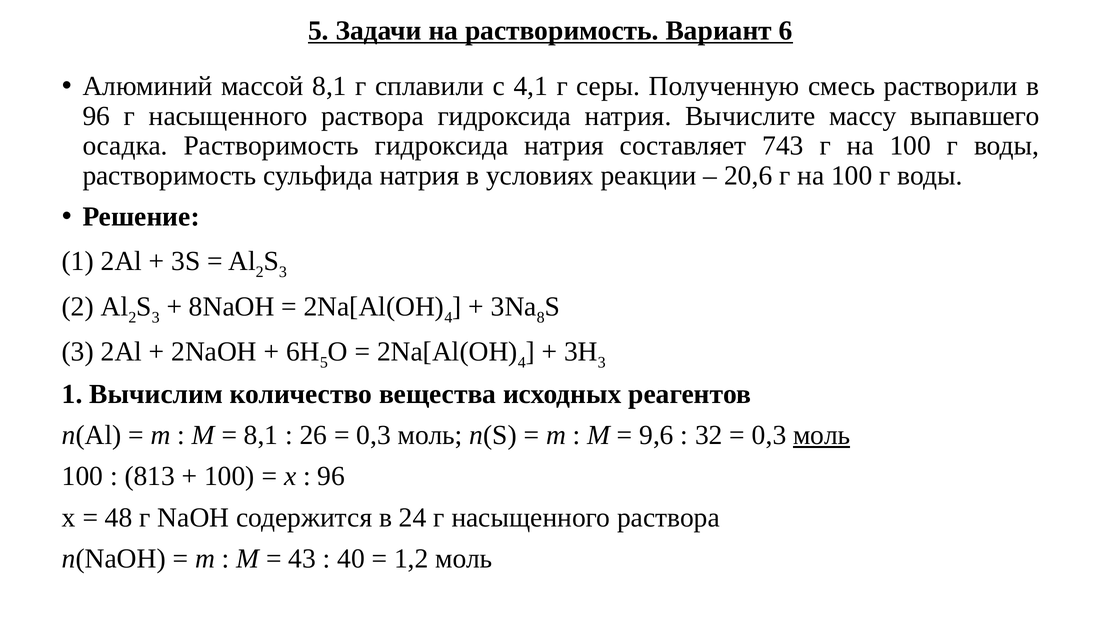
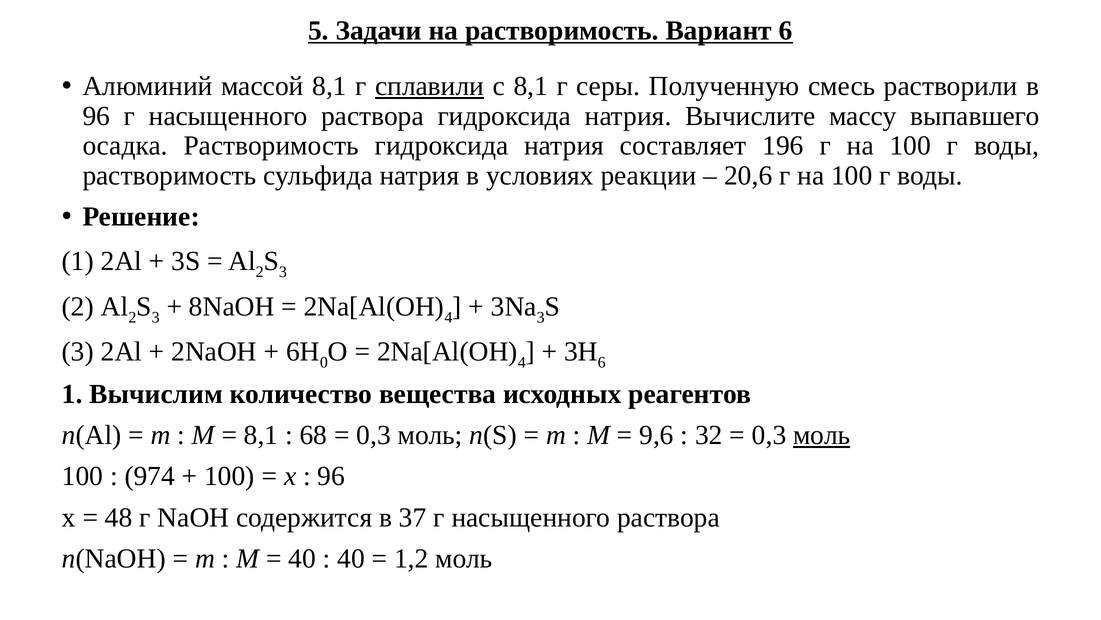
сплавили underline: none -> present (430, 86)
с 4,1: 4,1 -> 8,1 (531, 86)
743: 743 -> 196 (783, 146)
8: 8 -> 3 (541, 317)
5: 5 -> 0 (324, 362)
3: 3 -> 6 (602, 362)
26: 26 -> 68 (313, 435)
813: 813 -> 974 (150, 476)
24: 24 -> 37 (413, 517)
43: 43 -> 40 (302, 558)
